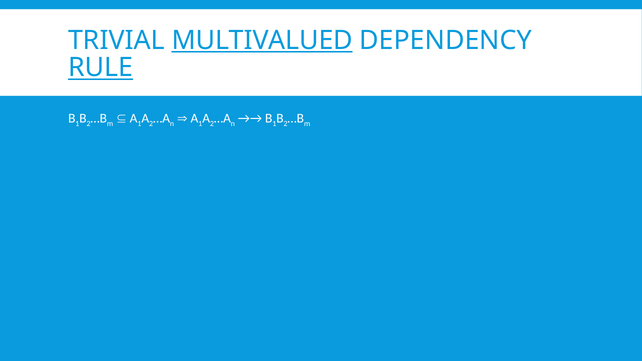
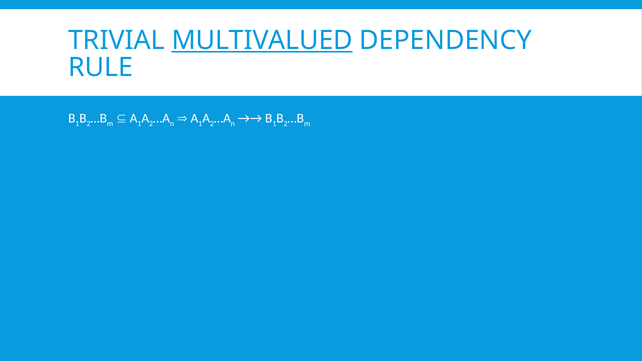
RULE underline: present -> none (101, 68)
